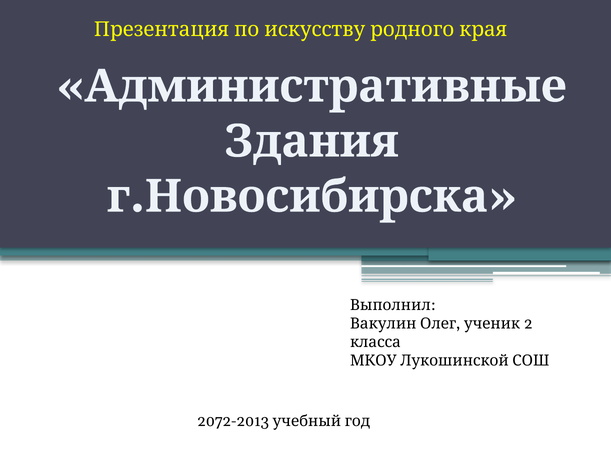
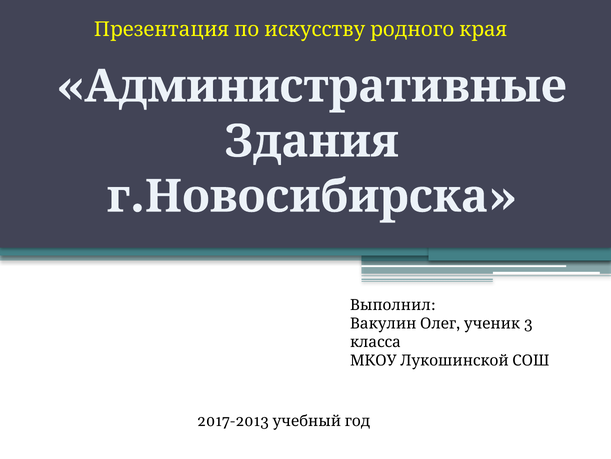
2: 2 -> 3 (528, 323)
2072-2013: 2072-2013 -> 2017-2013 (233, 420)
